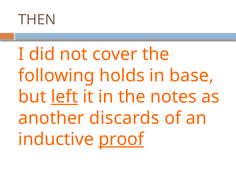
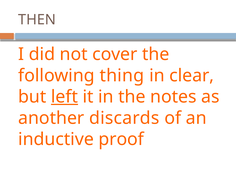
holds: holds -> thing (122, 76)
base: base -> clear (192, 76)
proof underline: present -> none (121, 139)
